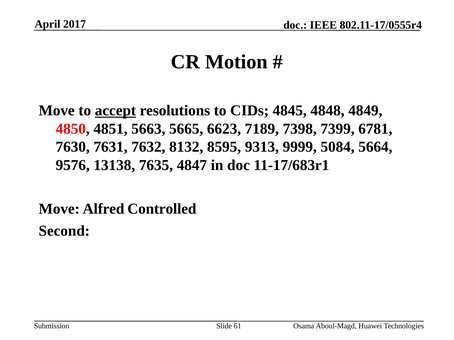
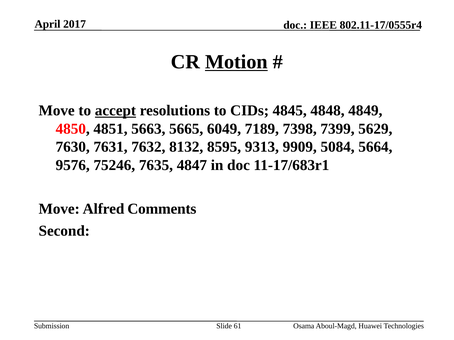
Motion underline: none -> present (236, 62)
6623: 6623 -> 6049 (224, 129)
6781: 6781 -> 5629 (375, 129)
9999: 9999 -> 9909 (300, 147)
13138: 13138 -> 75246 (114, 165)
Controlled: Controlled -> Comments (162, 209)
